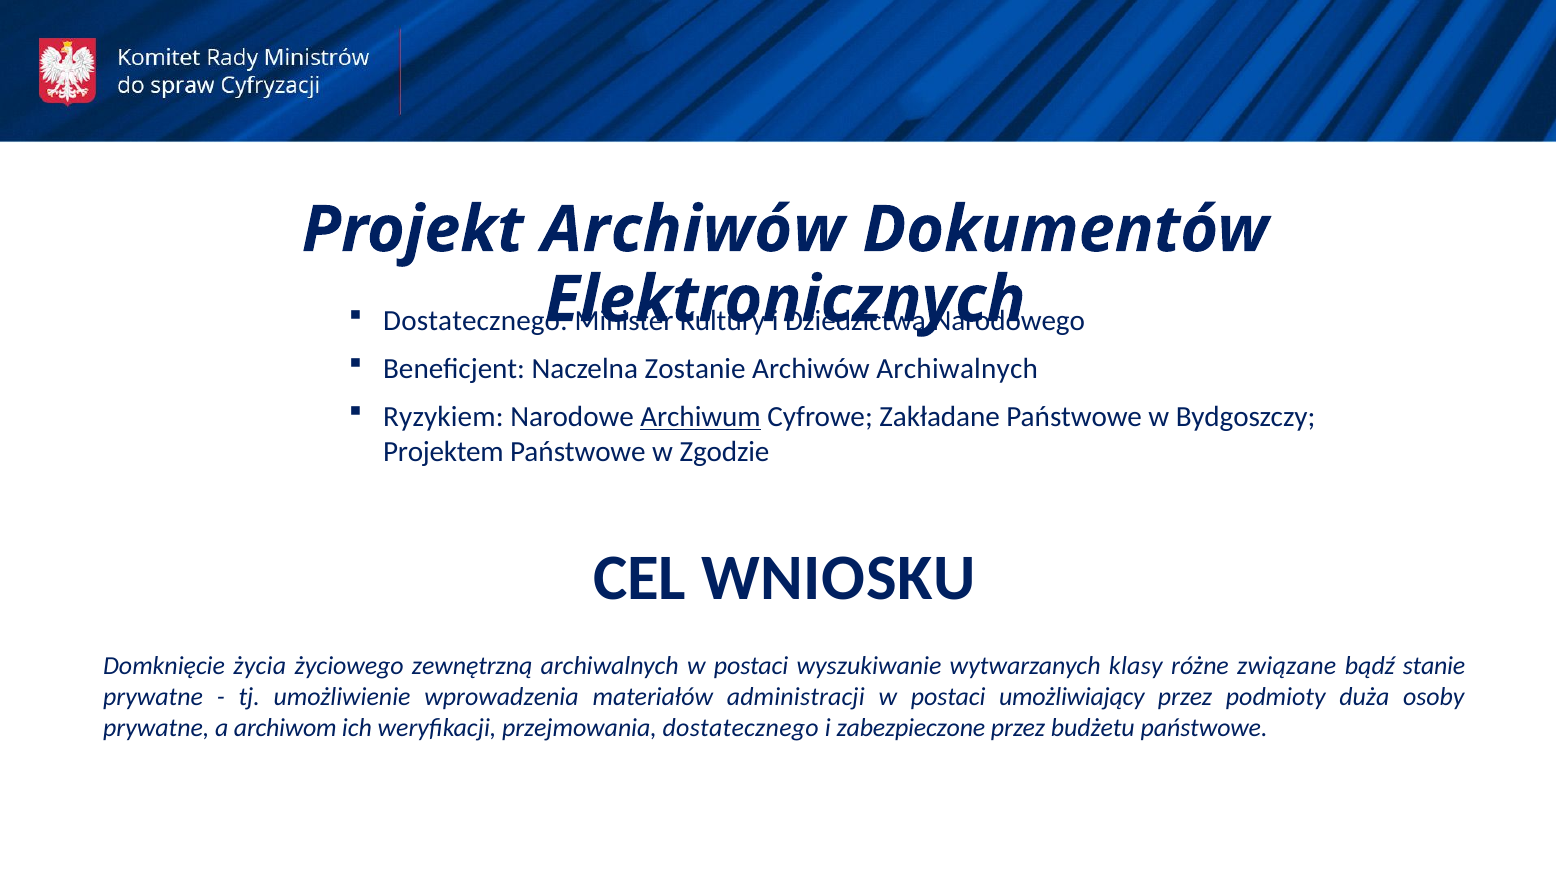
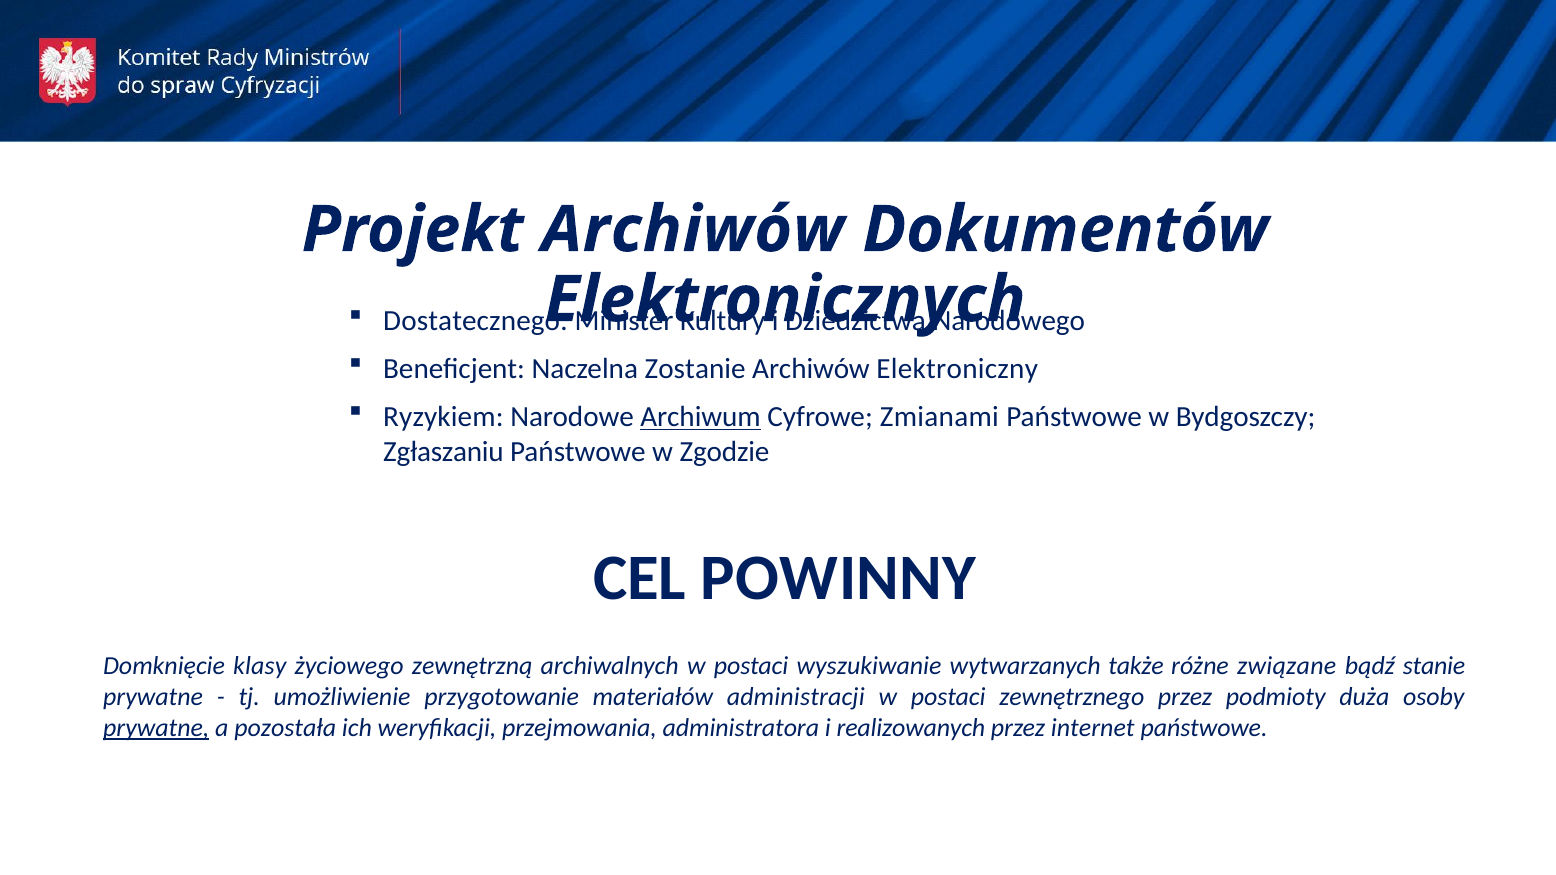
Archiwów Archiwalnych: Archiwalnych -> Elektroniczny (957, 369)
Zakładane: Zakładane -> Zmianami (939, 417)
Projektem: Projektem -> Zgłaszaniu (443, 452)
WNIOSKU: WNIOSKU -> POWINNY (839, 579)
życia: życia -> klasy (260, 666)
klasy: klasy -> także (1136, 666)
wprowadzenia: wprowadzenia -> przygotowanie (502, 697)
umożliwiający: umożliwiający -> zewnętrznego (1072, 697)
prywatne underline: none -> present (156, 728)
archiwom: archiwom -> pozostała (285, 728)
przejmowania dostatecznego: dostatecznego -> administratora (741, 728)
zabezpieczone: zabezpieczone -> realizowanych (911, 728)
budżetu: budżetu -> internet (1093, 728)
